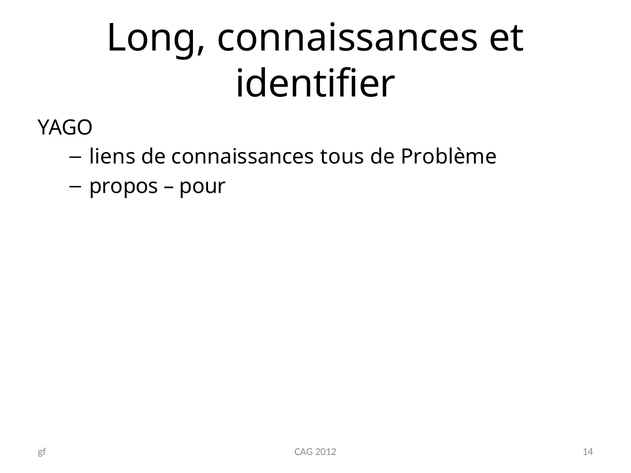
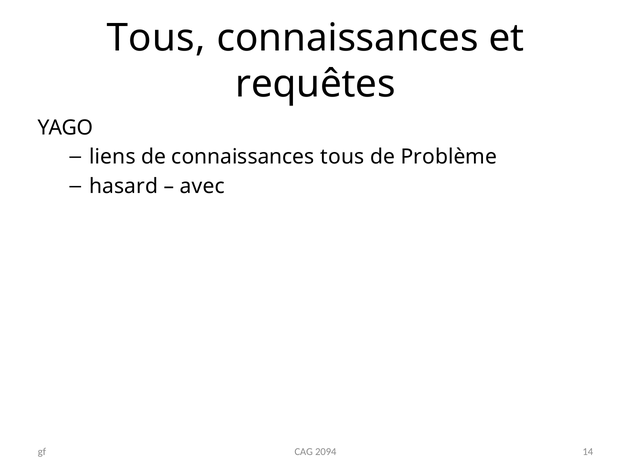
Long: Long -> Tous (156, 38)
identifier: identifier -> requêtes (315, 84)
propos: propos -> hasard (124, 187)
pour: pour -> avec (203, 187)
2012: 2012 -> 2094 (326, 452)
